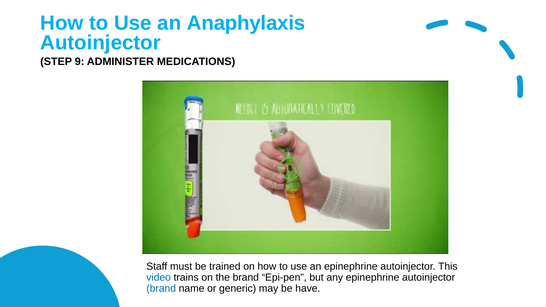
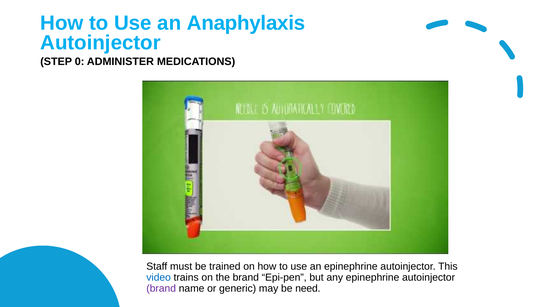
9: 9 -> 0 (80, 62)
brand colour: blue -> purple (161, 289)
have: have -> need (308, 289)
